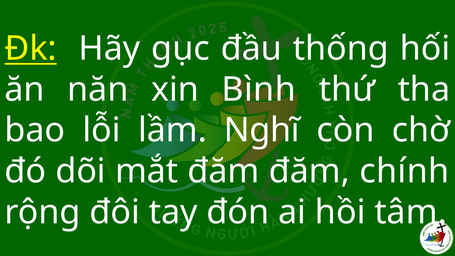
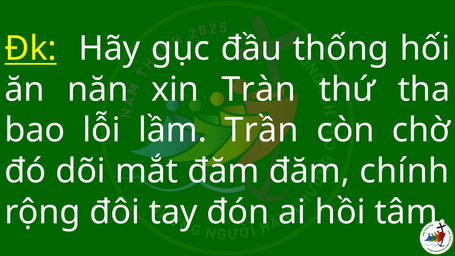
Bình: Bình -> Tràn (259, 89)
Nghĩ: Nghĩ -> Trần (262, 130)
